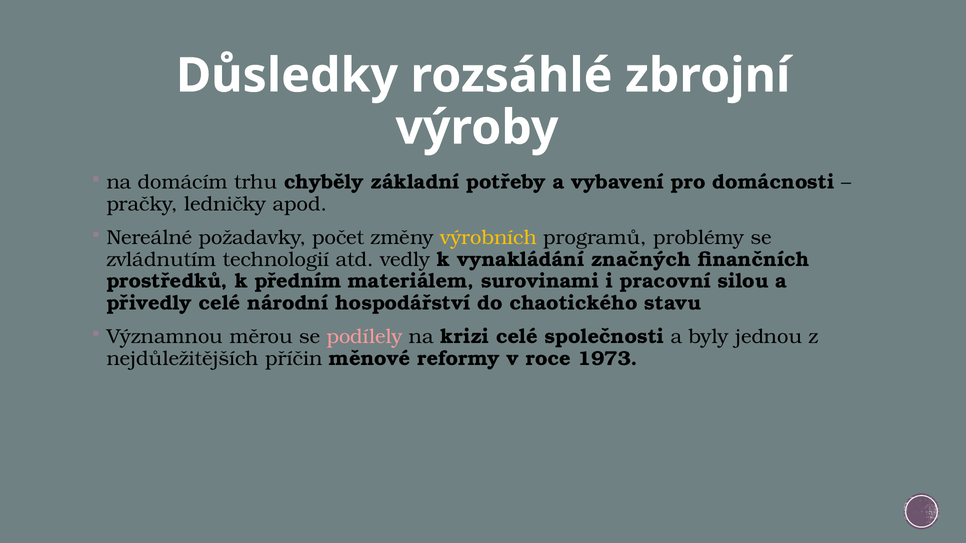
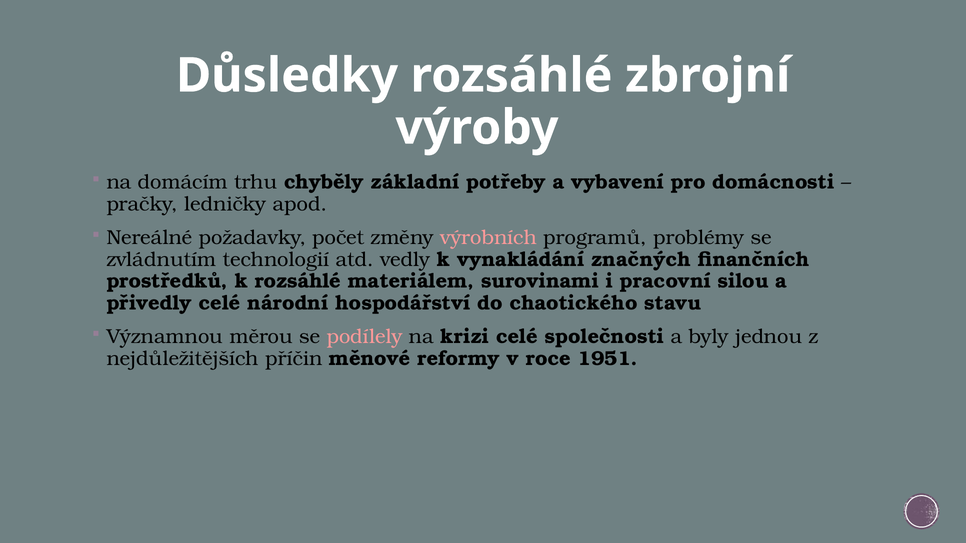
výrobních colour: yellow -> pink (489, 238)
k předním: předním -> rozsáhlé (298, 281)
1973: 1973 -> 1951 (608, 359)
